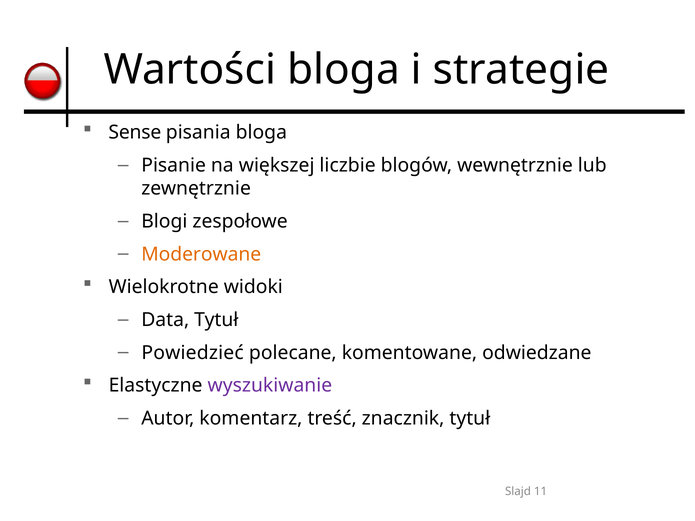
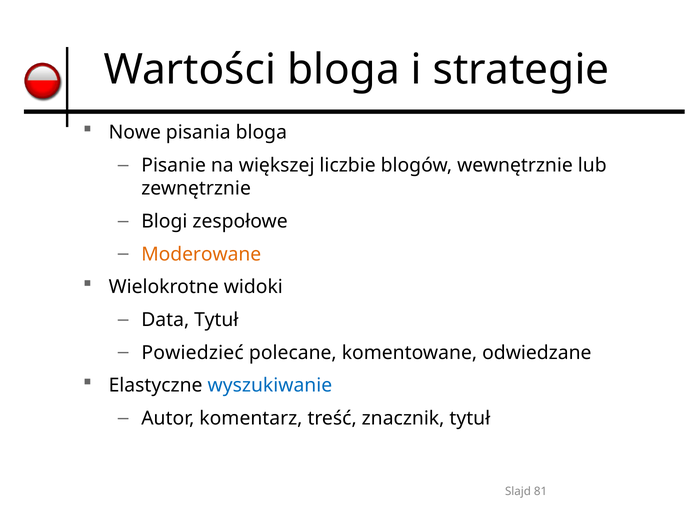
Sense: Sense -> Nowe (135, 133)
wyszukiwanie colour: purple -> blue (270, 386)
11: 11 -> 81 (541, 492)
